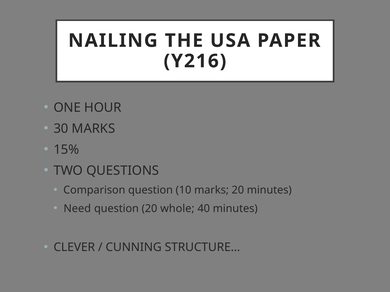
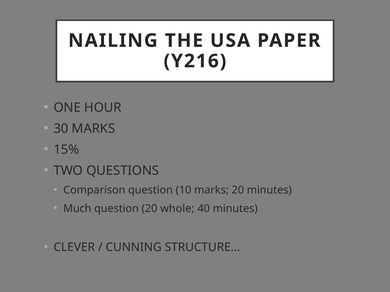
Need: Need -> Much (77, 209)
